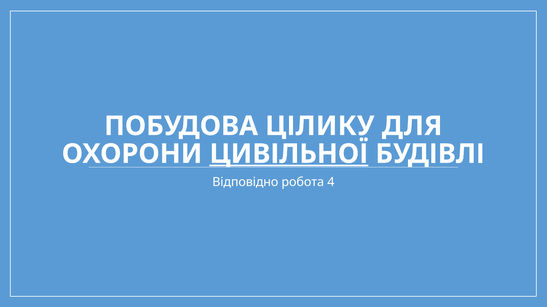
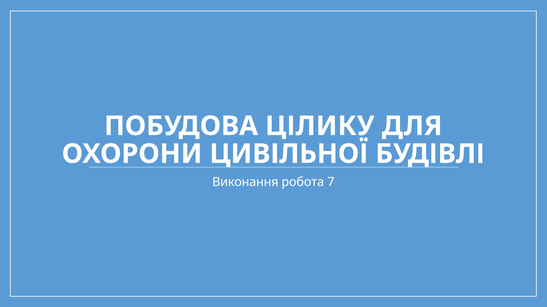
ЦИВІЛЬНОЇ underline: present -> none (289, 154)
Відповідно: Відповідно -> Виконання (245, 182)
4: 4 -> 7 (331, 182)
